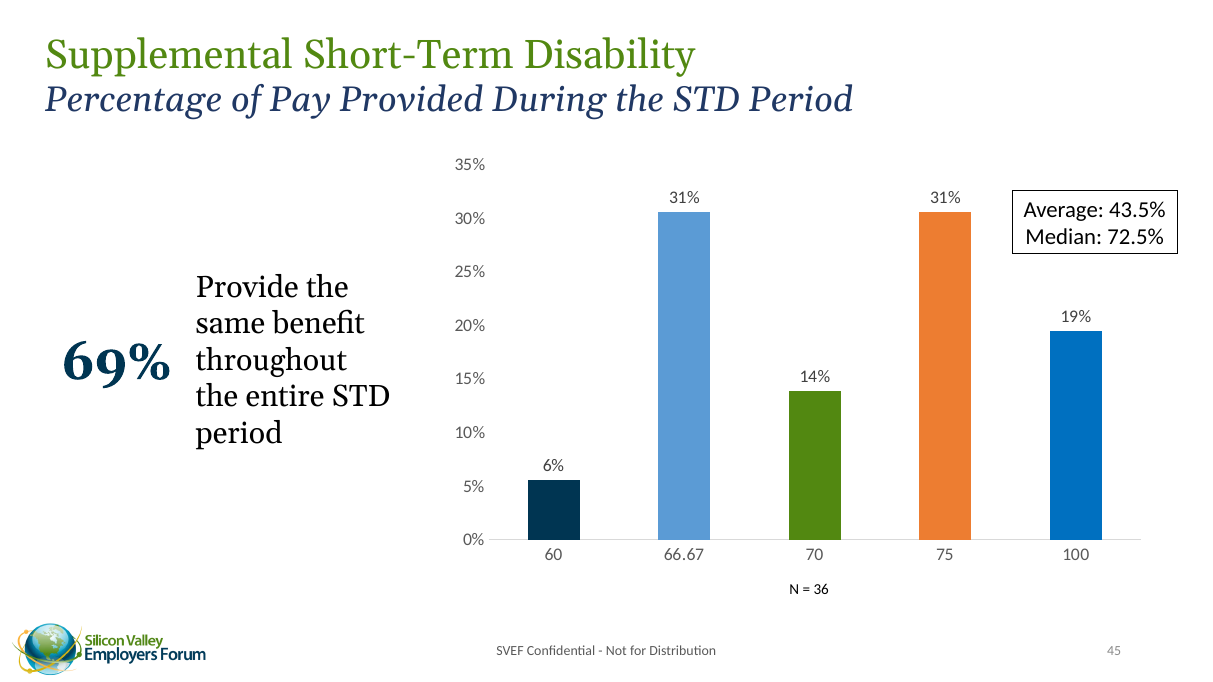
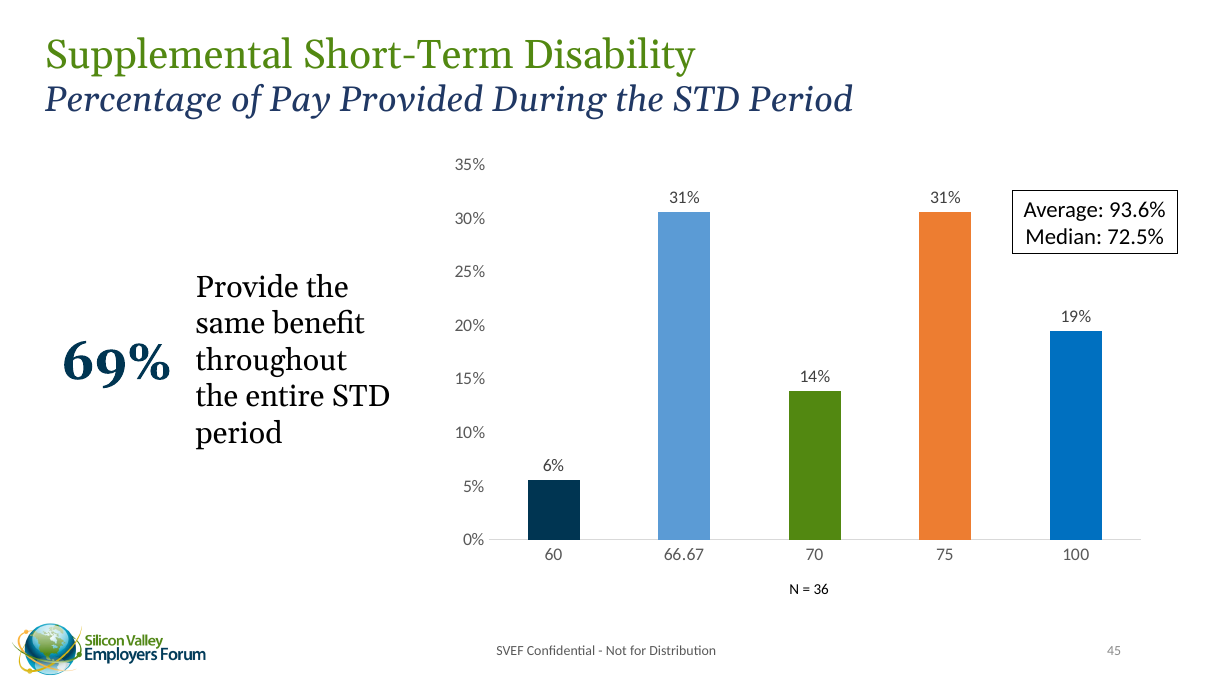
43.5%: 43.5% -> 93.6% (1137, 210)
